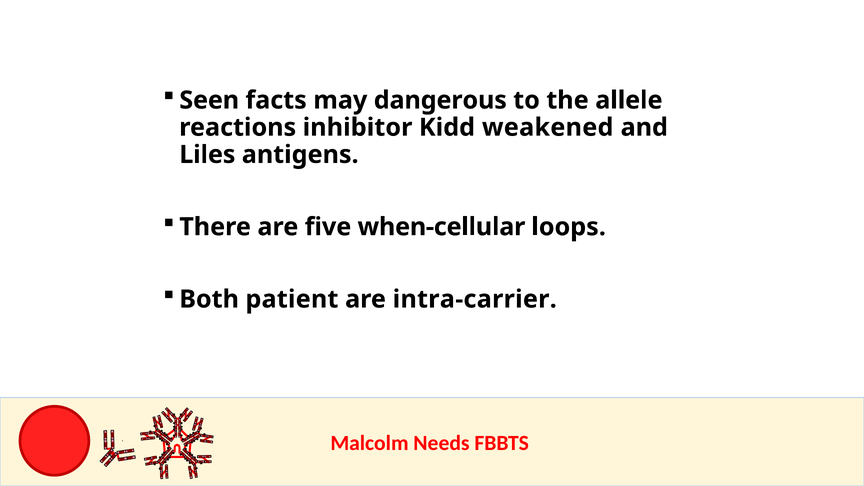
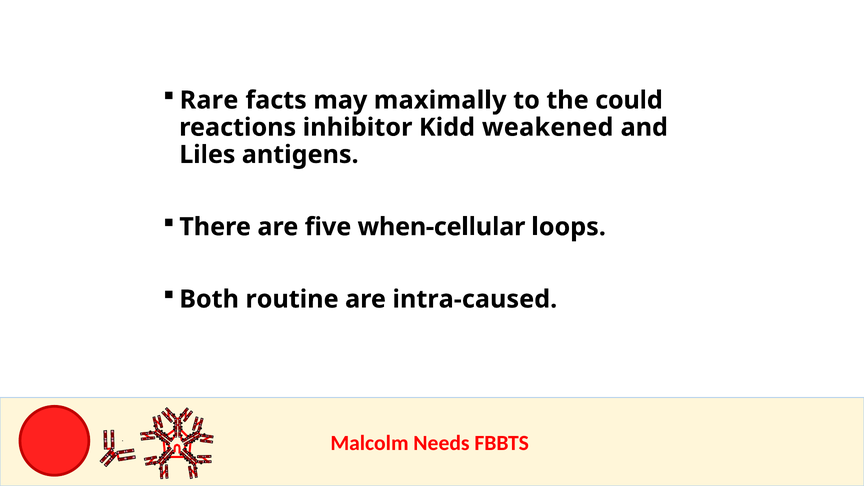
Seen: Seen -> Rare (209, 100)
dangerous: dangerous -> maximally (440, 100)
allele: allele -> could (629, 100)
patient: patient -> routine (292, 299)
intra-carrier: intra-carrier -> intra-caused (475, 299)
